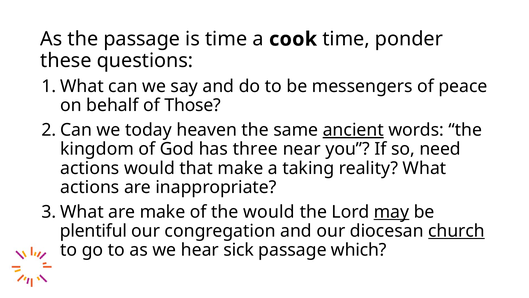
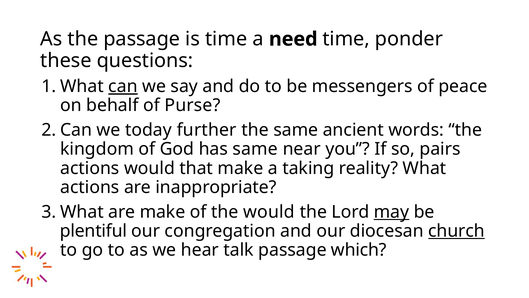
cook: cook -> need (293, 39)
can underline: none -> present (123, 86)
Those: Those -> Purse (193, 105)
heaven: heaven -> further (207, 130)
ancient underline: present -> none (353, 130)
has three: three -> same (255, 149)
need: need -> pairs (440, 149)
sick: sick -> talk (239, 250)
